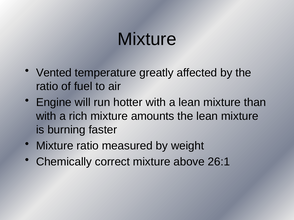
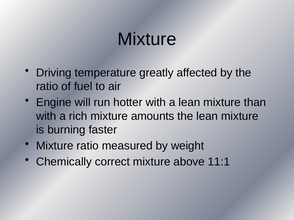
Vented: Vented -> Driving (54, 73)
26:1: 26:1 -> 11:1 (219, 162)
